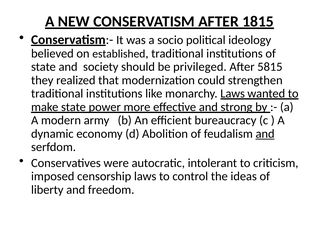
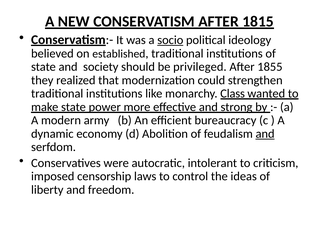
socio underline: none -> present (170, 40)
5815: 5815 -> 1855 (270, 67)
monarchy Laws: Laws -> Class (233, 94)
